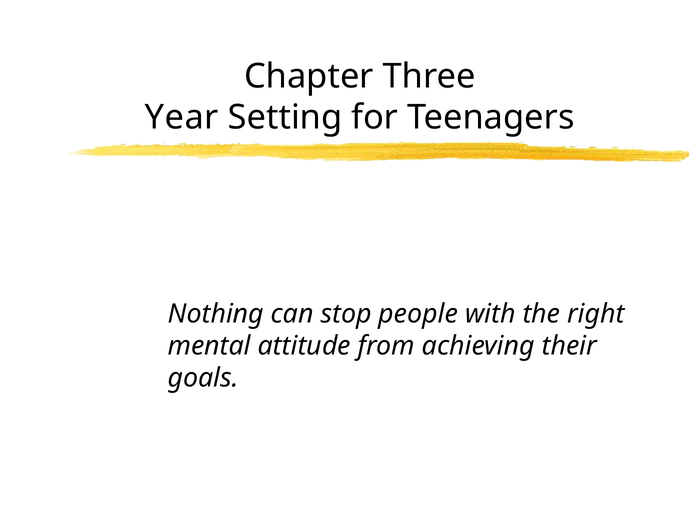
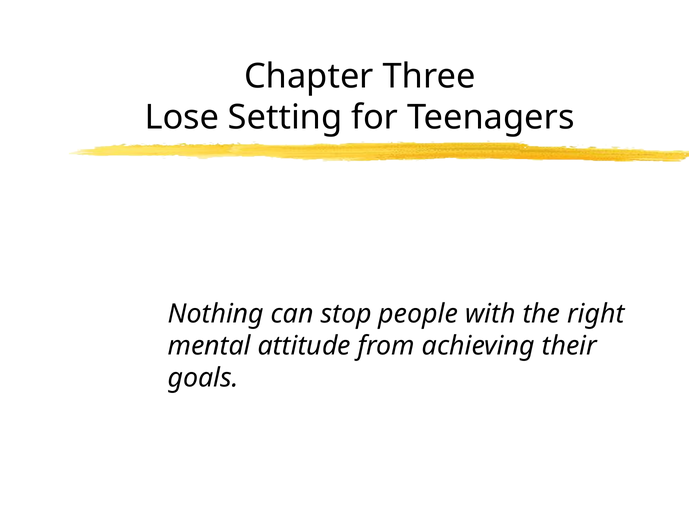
Year: Year -> Lose (182, 118)
